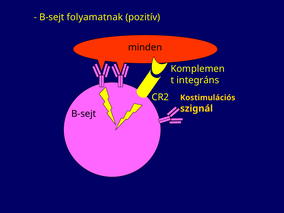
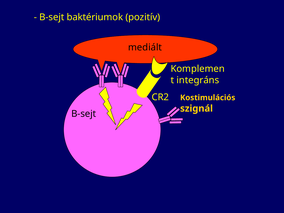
folyamatnak: folyamatnak -> baktériumok (95, 17)
minden: minden -> mediált (145, 47)
